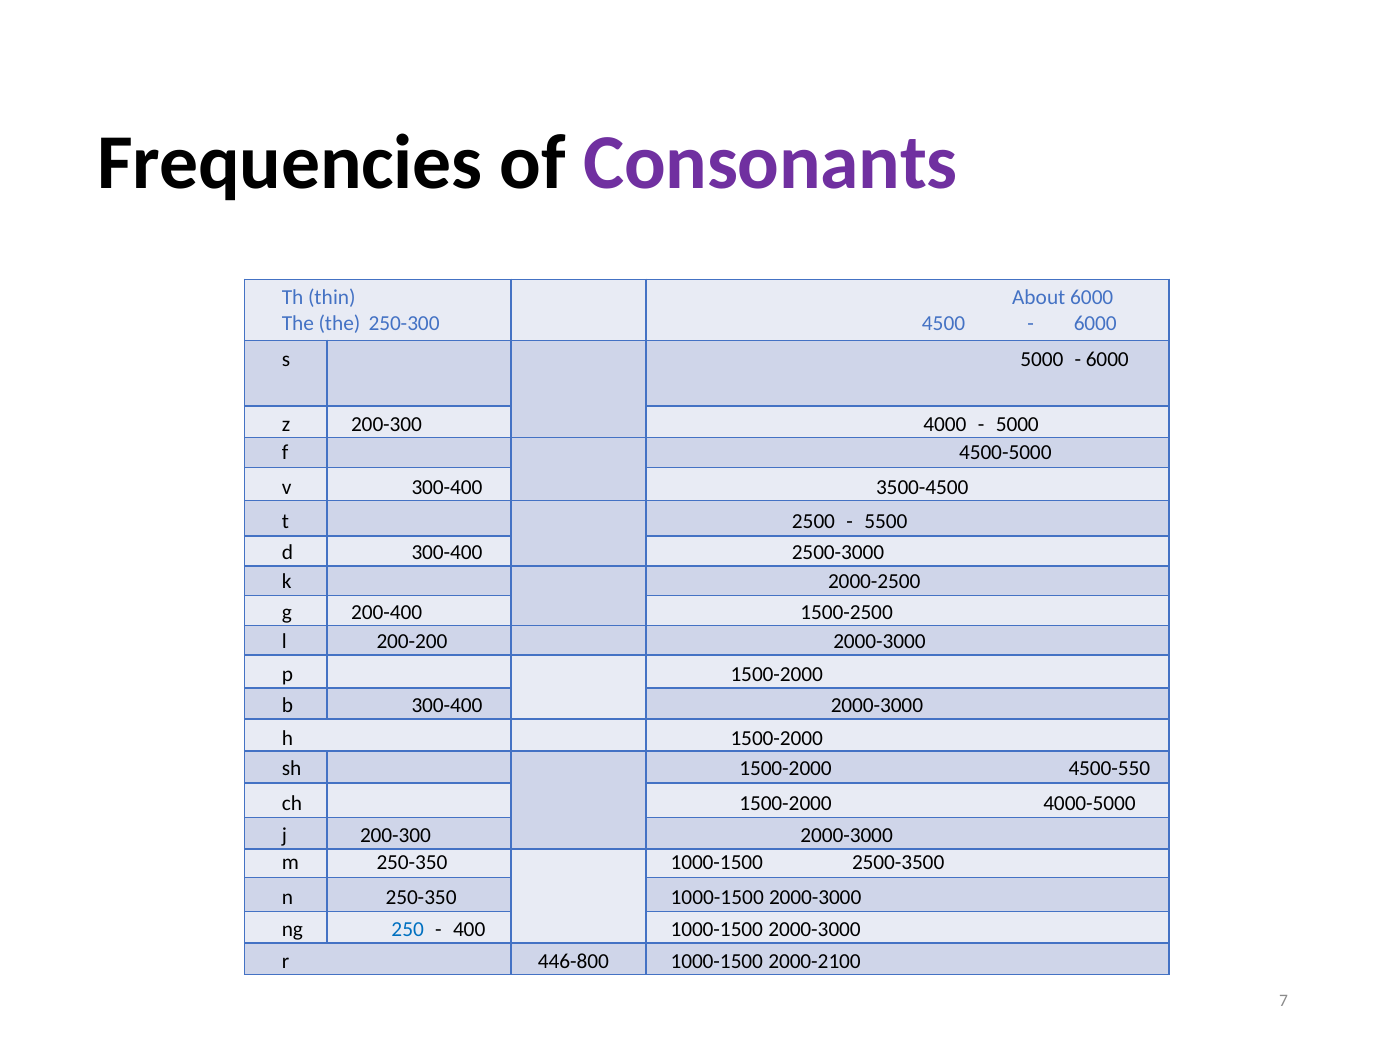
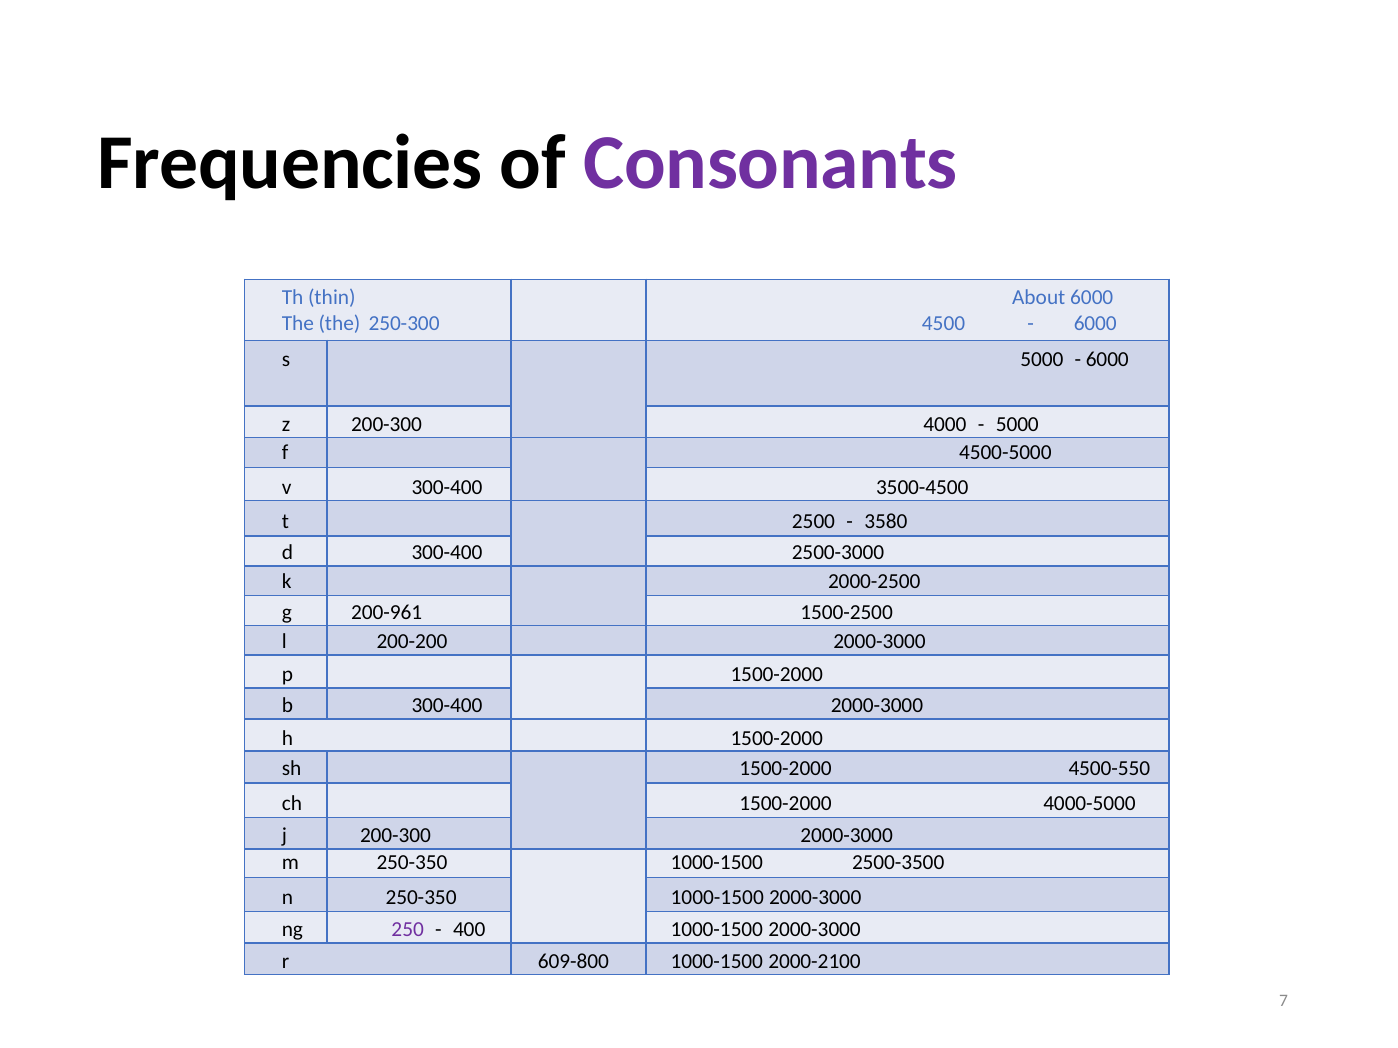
5500: 5500 -> 3580 (886, 522)
200-400: 200-400 -> 200-961 (387, 613)
250 colour: blue -> purple (408, 930)
446-800: 446-800 -> 609-800 (573, 962)
